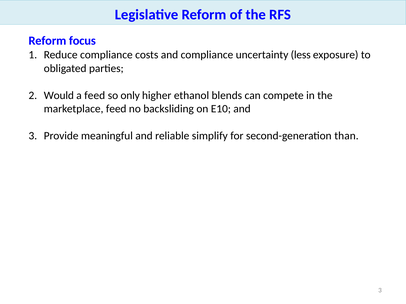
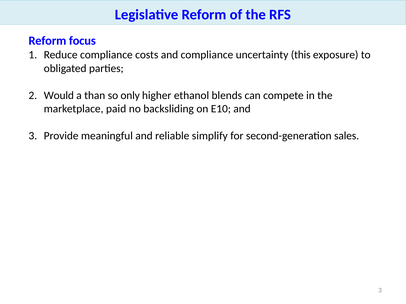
less: less -> this (301, 55)
a feed: feed -> than (95, 95)
marketplace feed: feed -> paid (116, 109)
than: than -> sales (347, 136)
